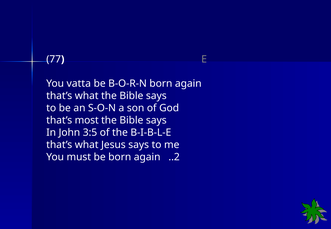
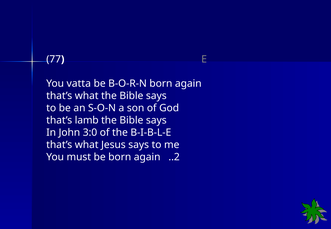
most: most -> lamb (87, 120)
3:5: 3:5 -> 3:0 (90, 133)
